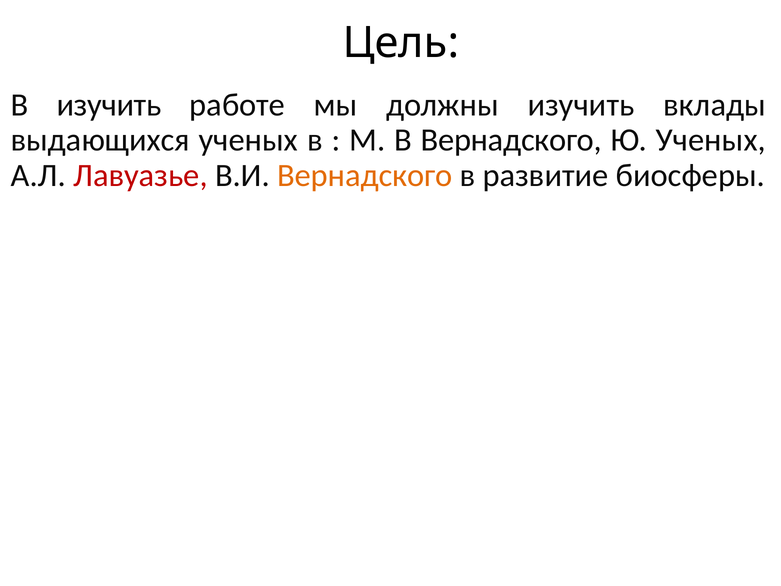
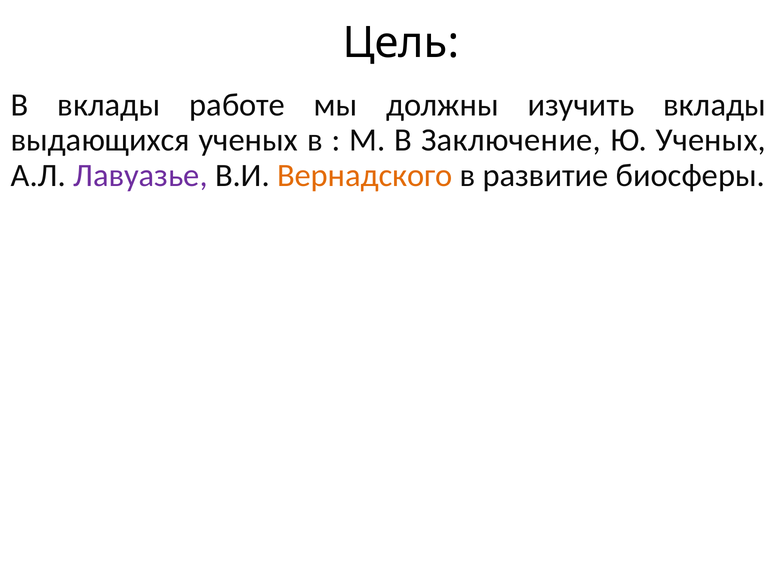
В изучить: изучить -> вклады (109, 105)
В Вернадского: Вернадского -> Заключение (511, 140)
Лавуазье colour: red -> purple (140, 175)
